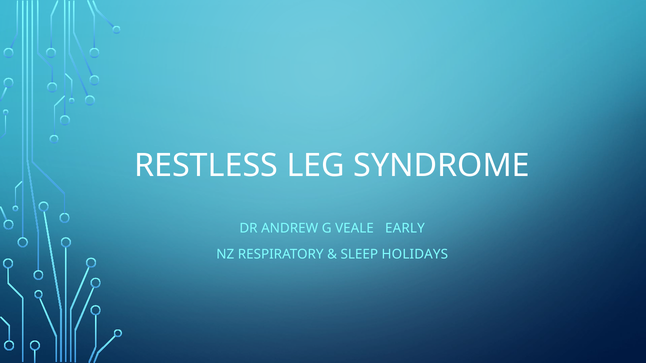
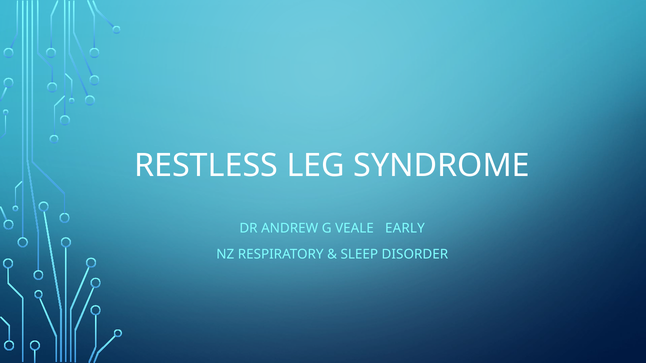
HOLIDAYS: HOLIDAYS -> DISORDER (415, 255)
